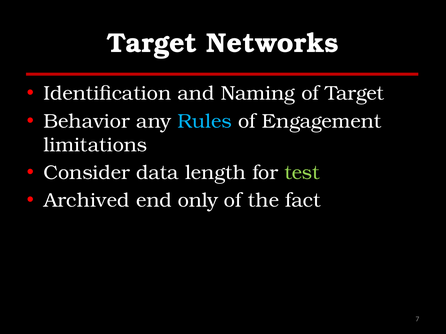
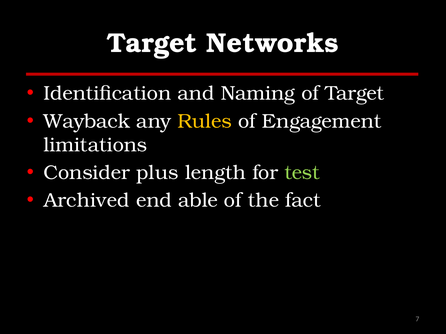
Behavior: Behavior -> Wayback (87, 121)
Rules colour: light blue -> yellow (205, 121)
data: data -> plus (157, 173)
only: only -> able (198, 201)
